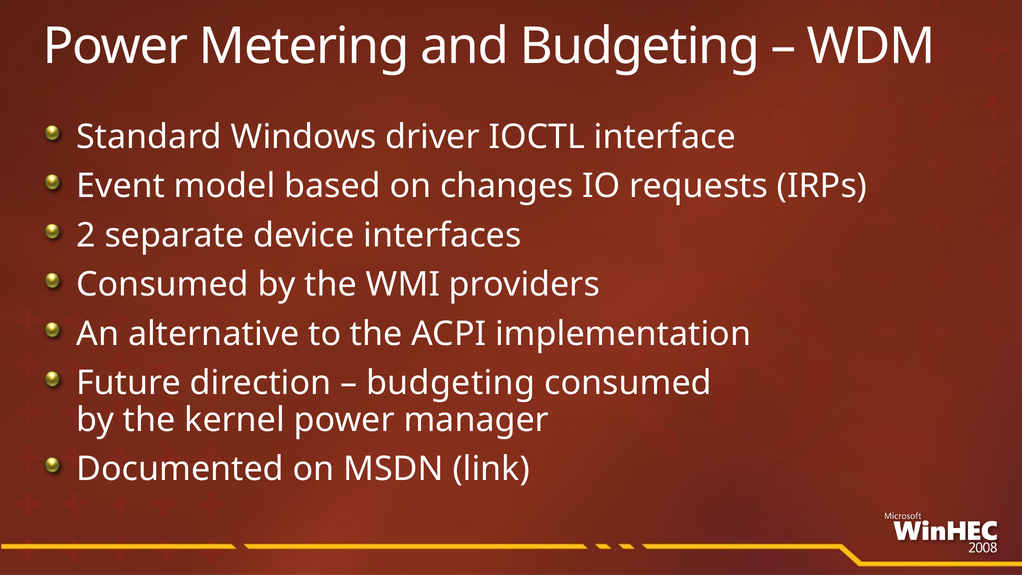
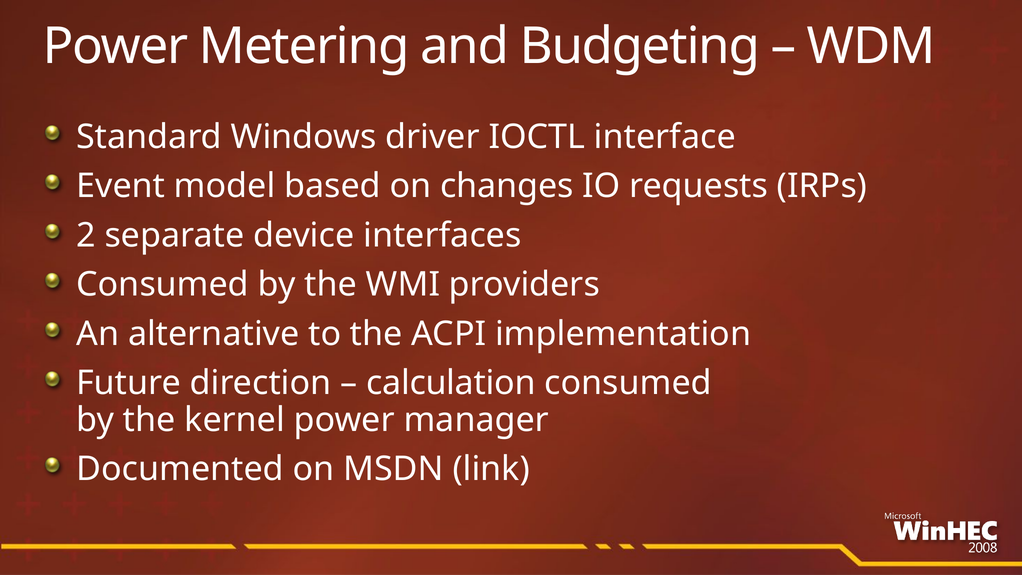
budgeting: budgeting -> calculation (451, 383)
